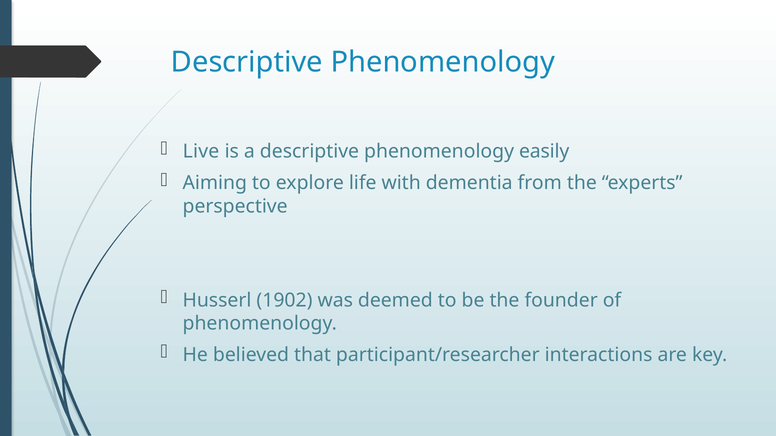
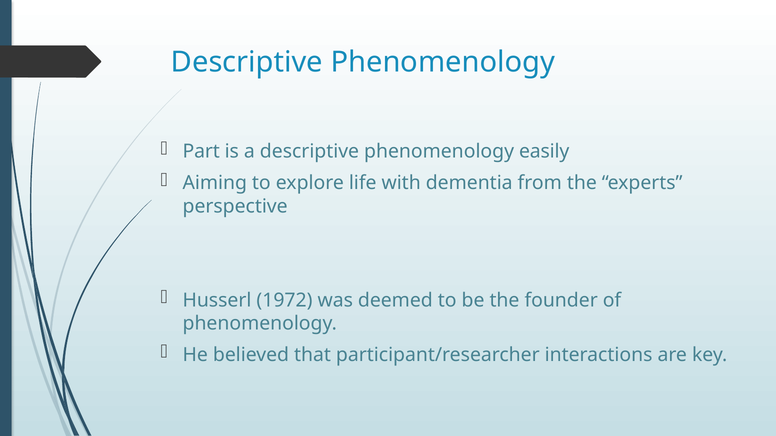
Live: Live -> Part (201, 152)
1902: 1902 -> 1972 (284, 300)
